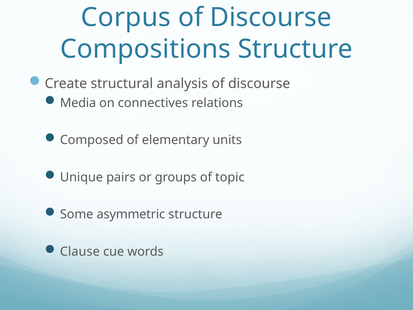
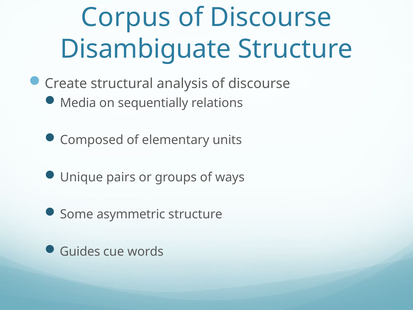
Compositions: Compositions -> Disambiguate (146, 49)
connectives: connectives -> sequentially (153, 103)
topic: topic -> ways (230, 177)
Clause: Clause -> Guides (80, 251)
